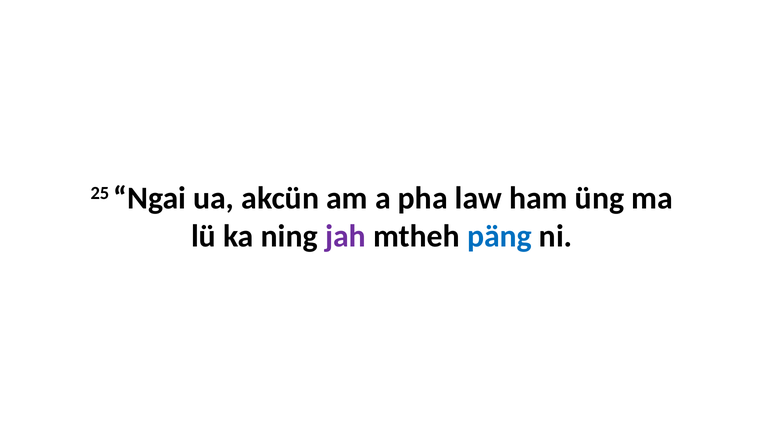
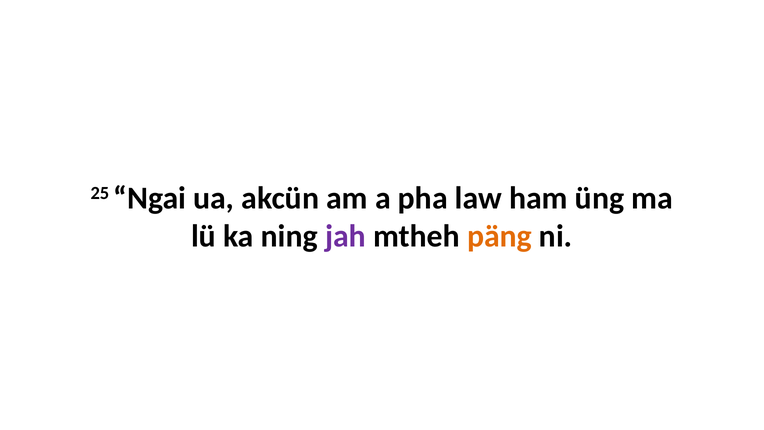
päng colour: blue -> orange (499, 236)
